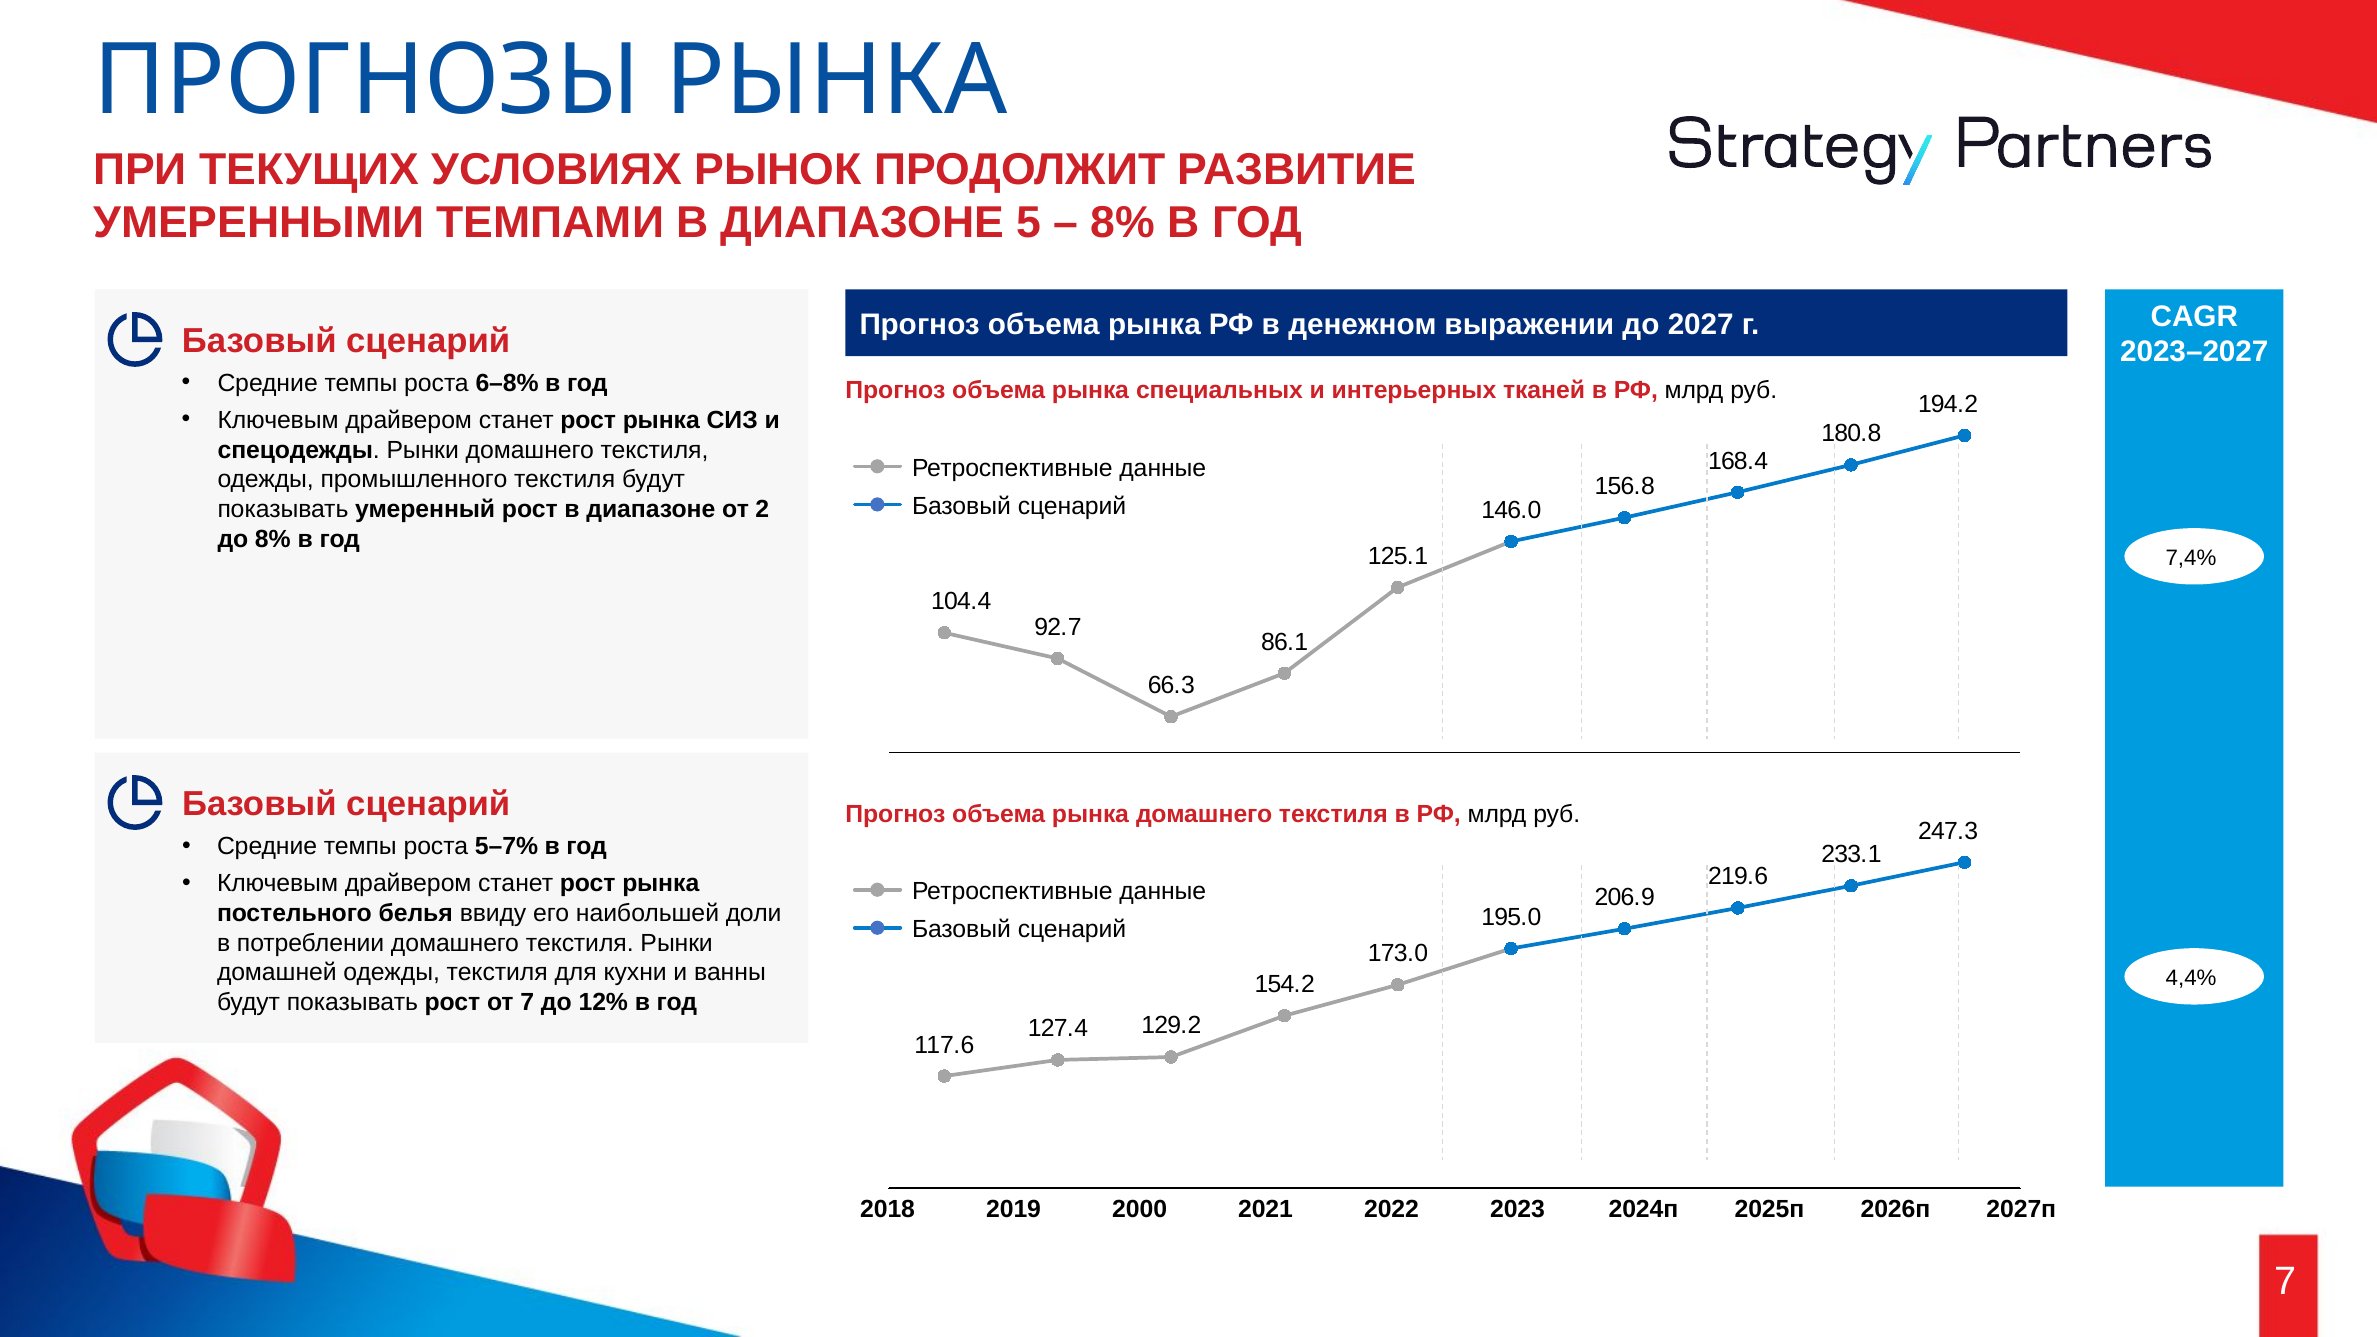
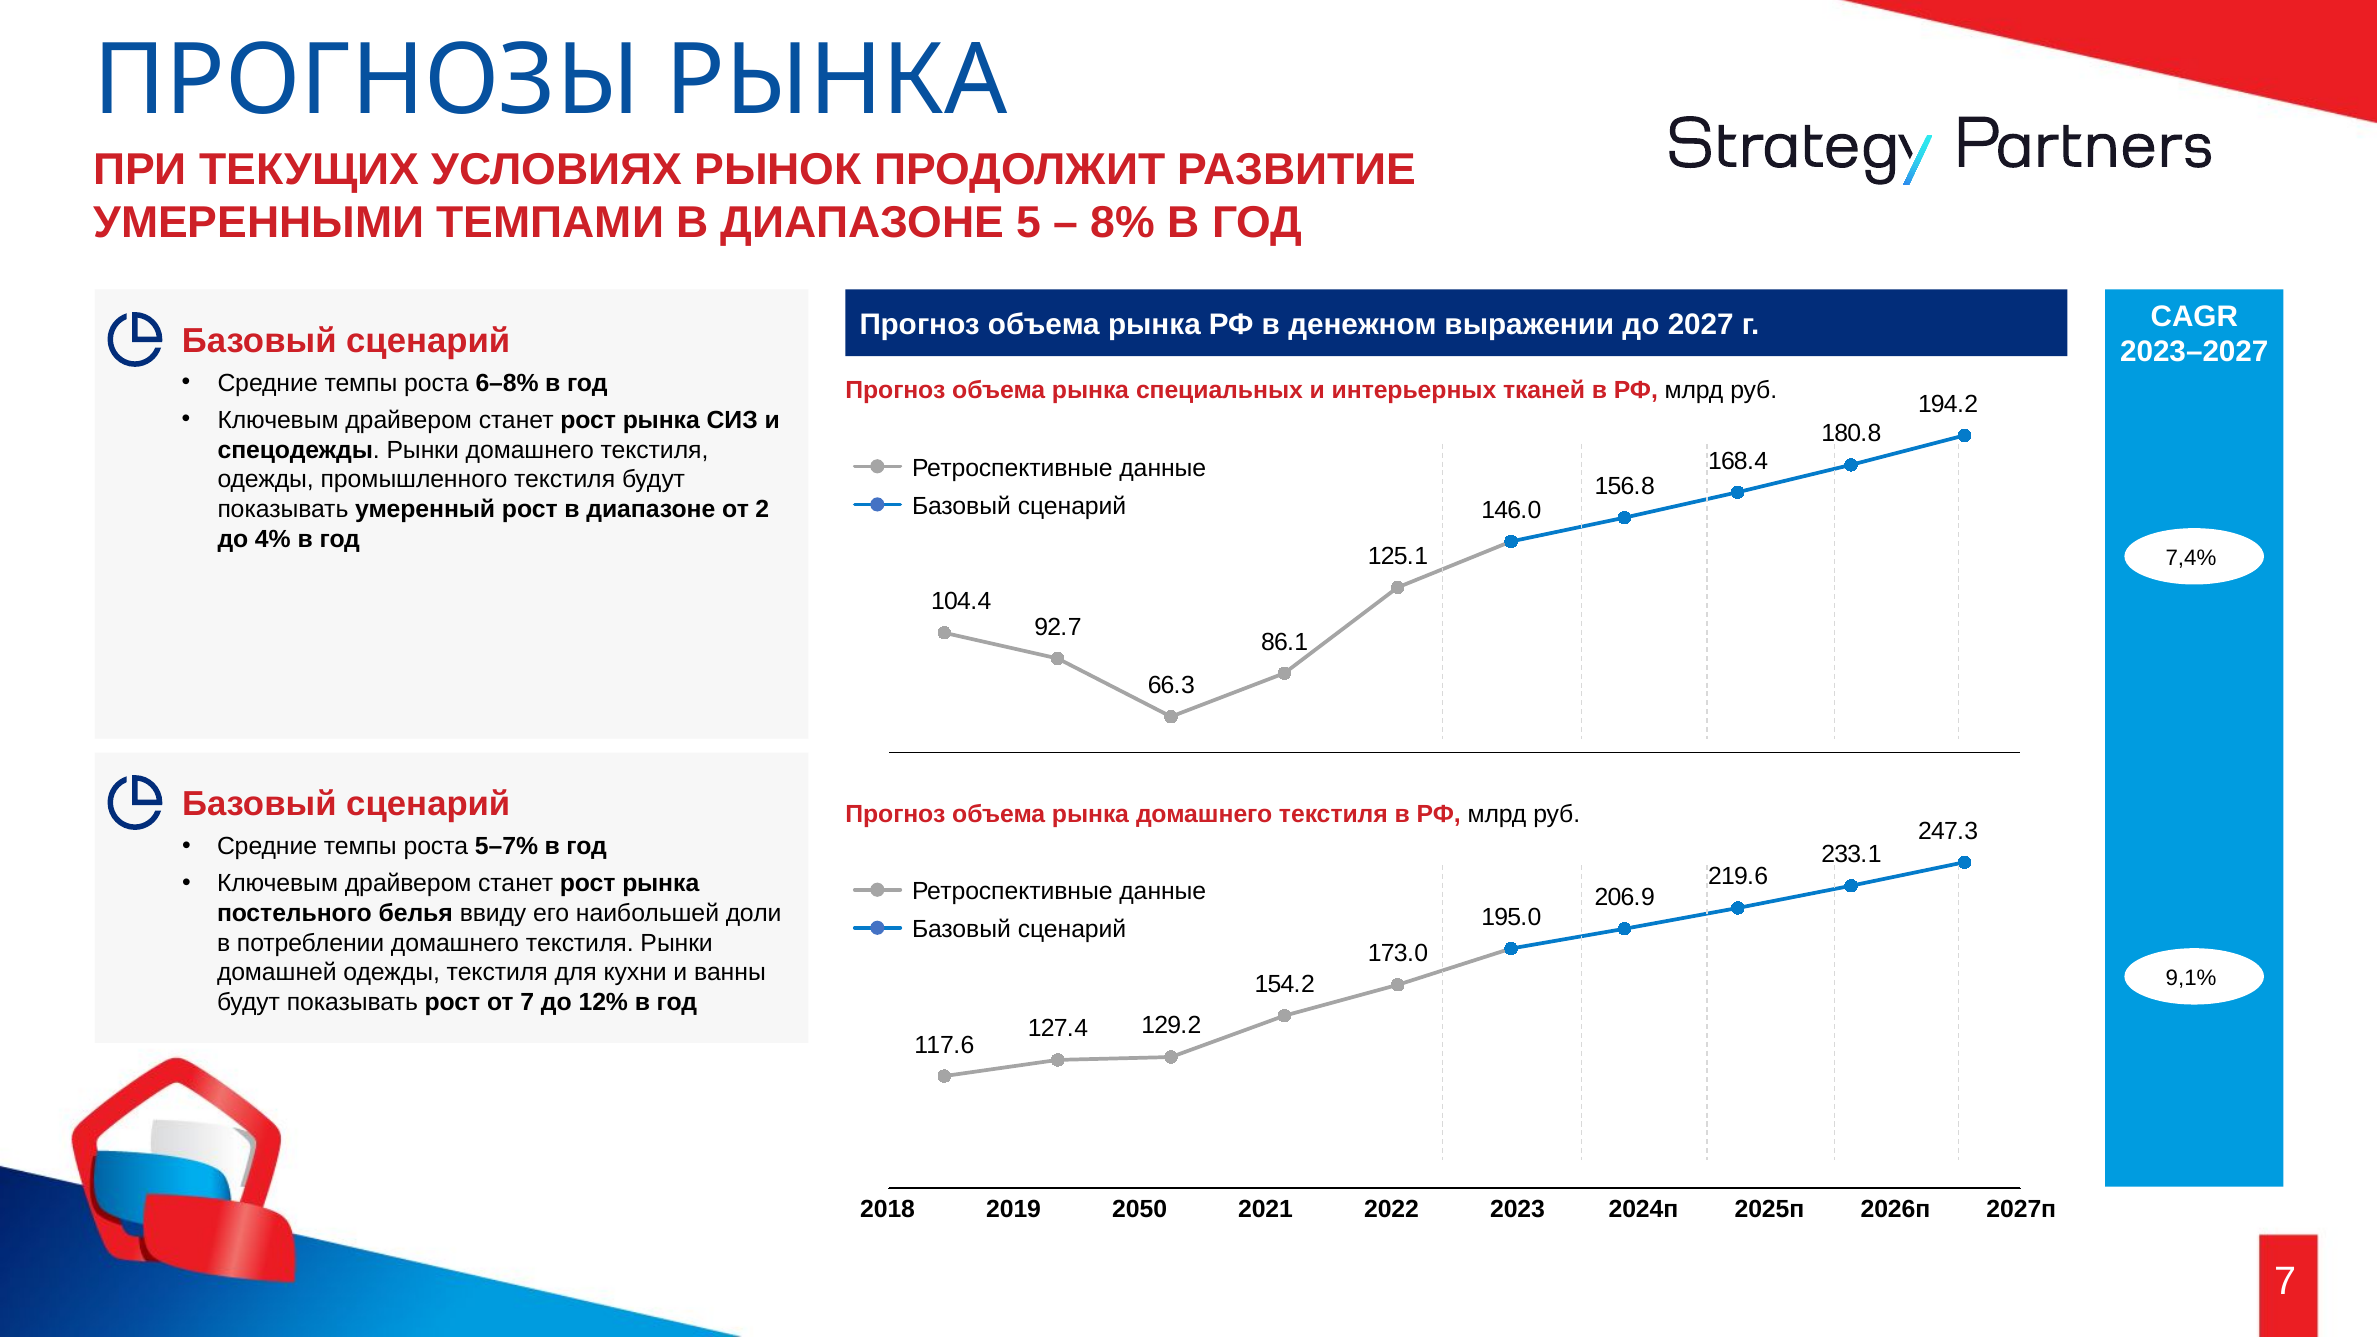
до 8%: 8% -> 4% (273, 539)
4,4%: 4,4% -> 9,1% (2191, 978)
2000: 2000 -> 2050 (1140, 1209)
